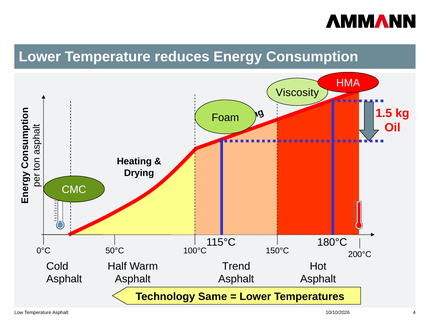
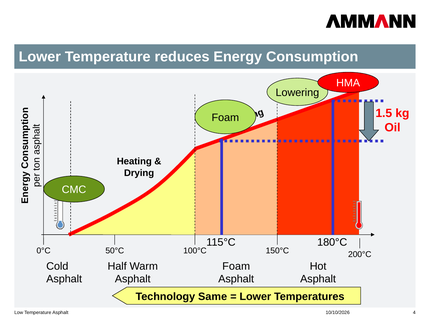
Viscosity: Viscosity -> Lowering (297, 93)
Trend: Trend -> Foam (236, 267)
